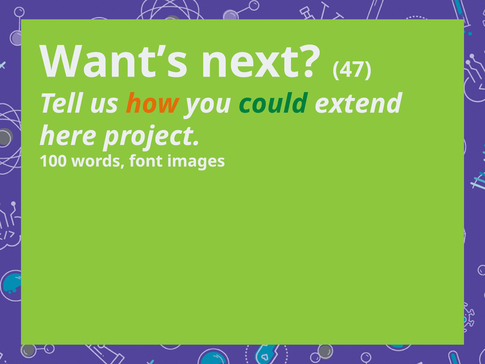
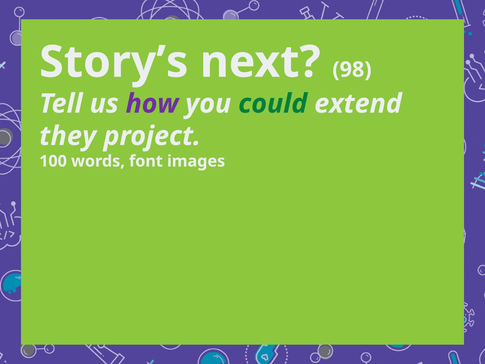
Want’s: Want’s -> Story’s (114, 62)
47: 47 -> 98 (352, 70)
how colour: orange -> purple (152, 104)
here: here -> they (68, 136)
